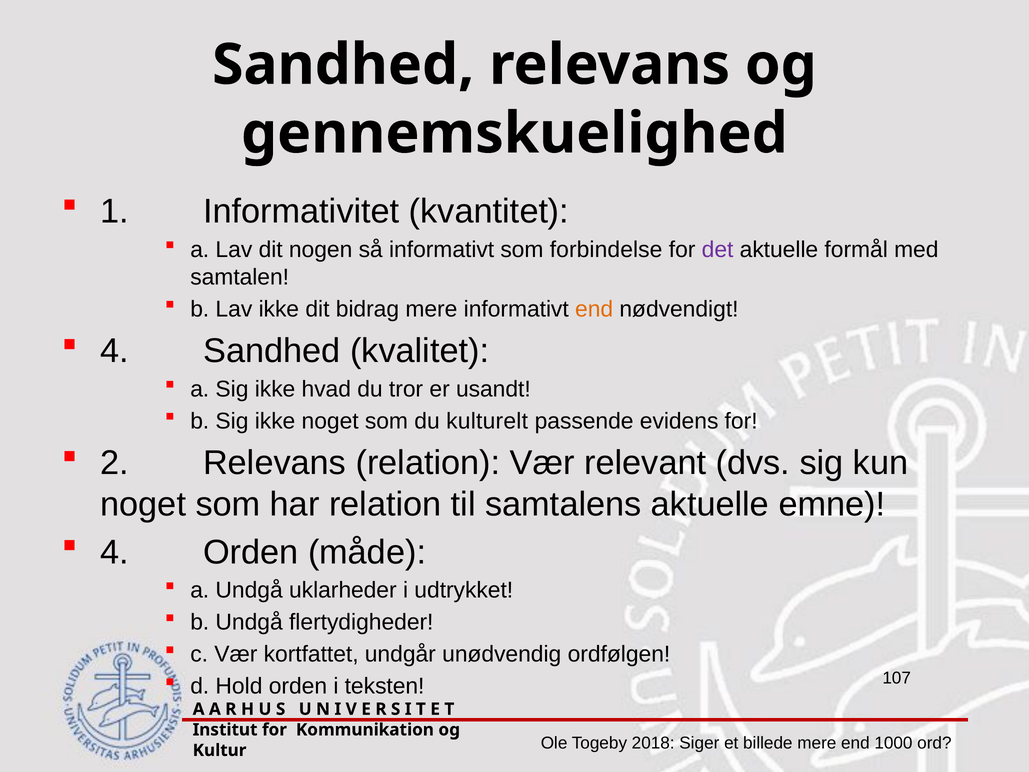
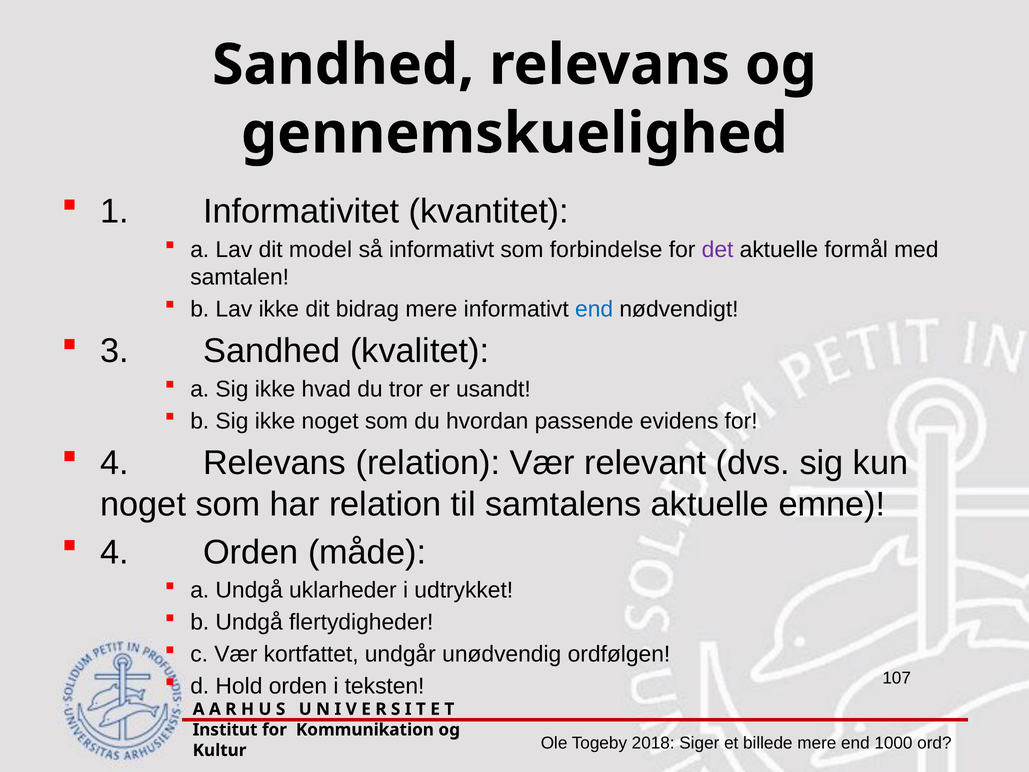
nogen: nogen -> model (321, 249)
end colour: orange -> blue (594, 309)
4: 4 -> 3 (115, 351)
kulturelt: kulturelt -> hvordan (487, 421)
2: 2 -> 4 (115, 463)
